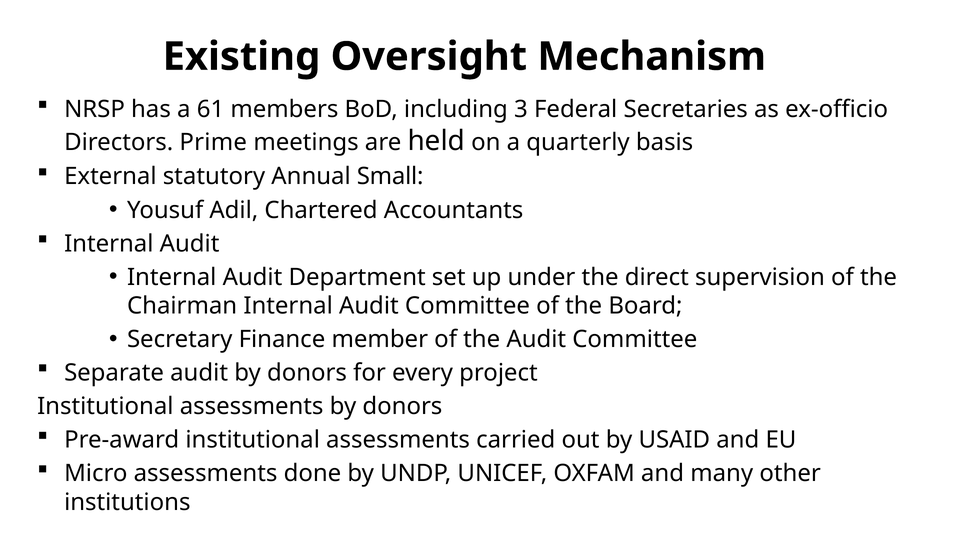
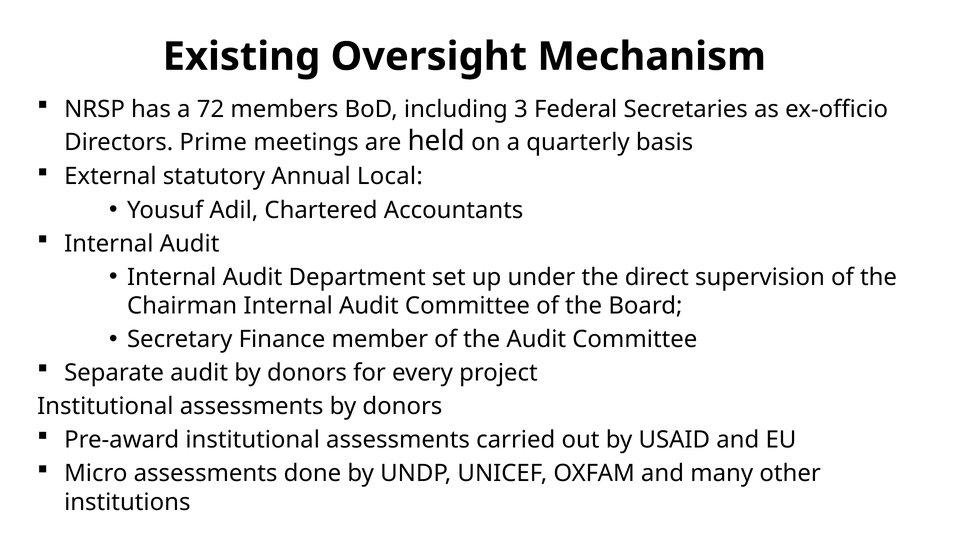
61: 61 -> 72 (211, 110)
Small: Small -> Local (390, 177)
